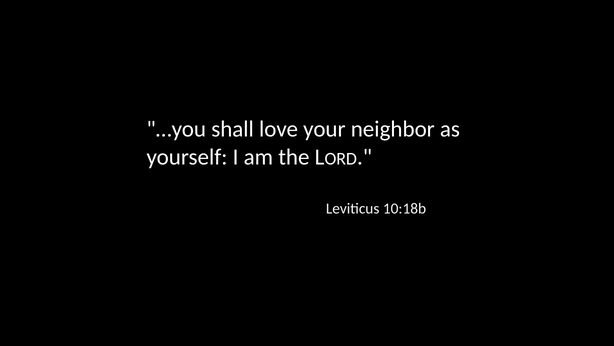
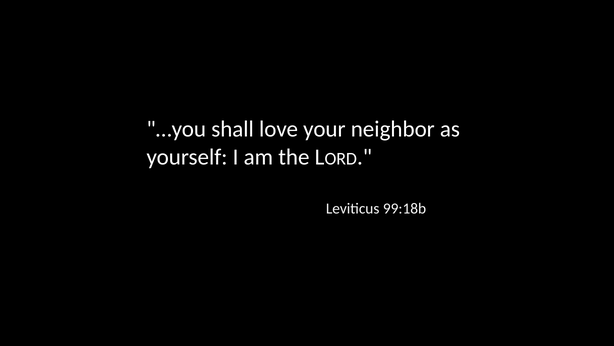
10:18b: 10:18b -> 99:18b (405, 208)
